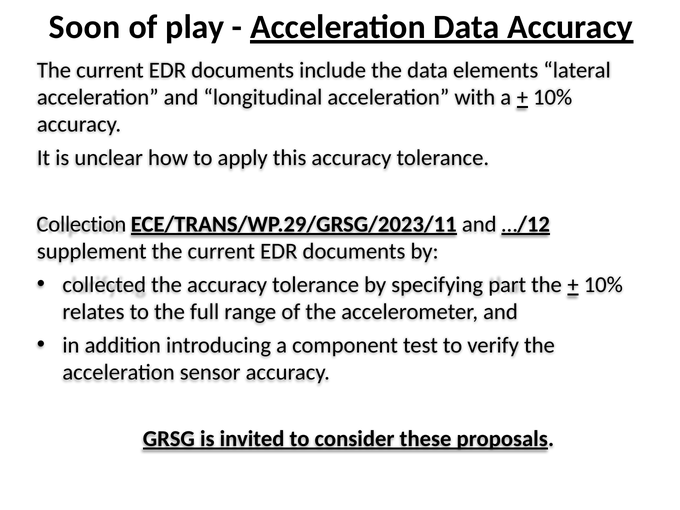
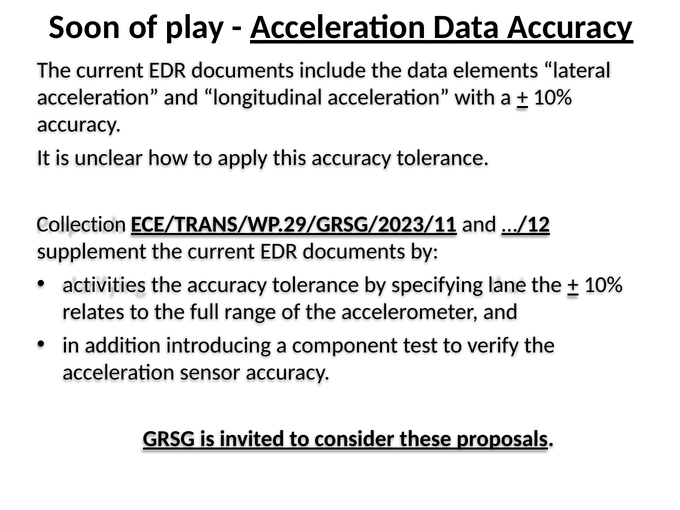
collected: collected -> activities (104, 285)
part: part -> lane (507, 285)
